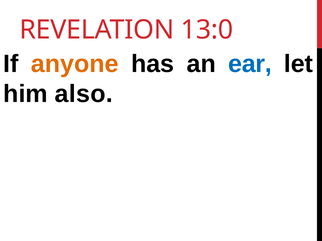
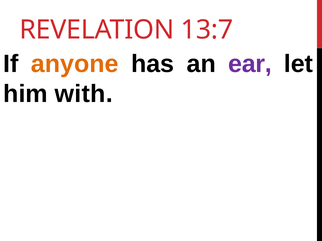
13:0: 13:0 -> 13:7 (207, 30)
ear colour: blue -> purple (250, 64)
also: also -> with (84, 94)
